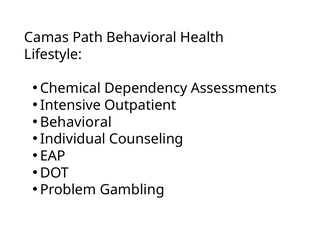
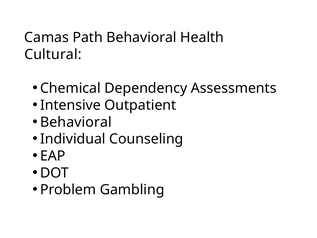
Lifestyle: Lifestyle -> Cultural (53, 54)
